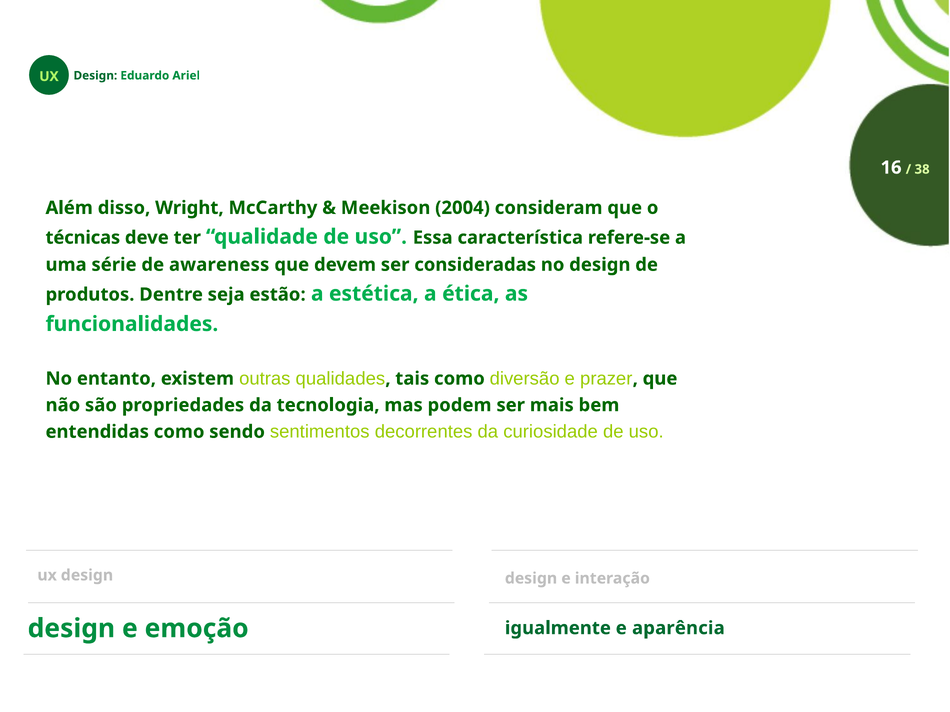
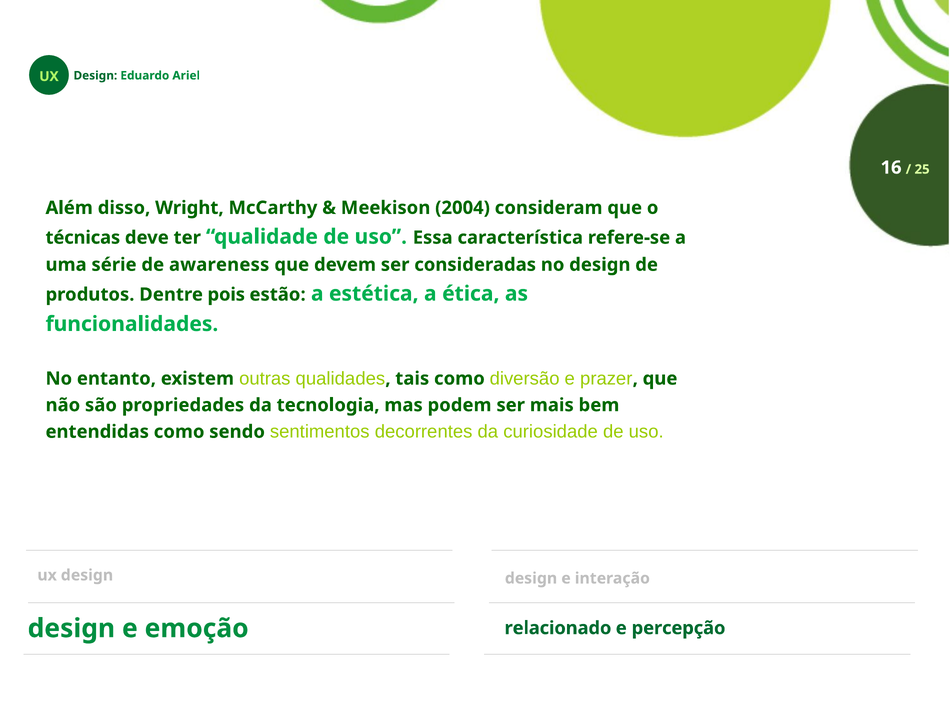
38: 38 -> 25 (922, 169)
seja: seja -> pois (226, 295)
igualmente: igualmente -> relacionado (558, 629)
aparência: aparência -> percepção (679, 629)
